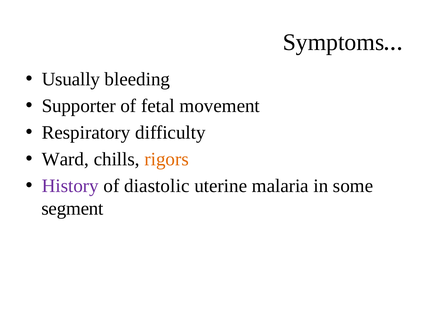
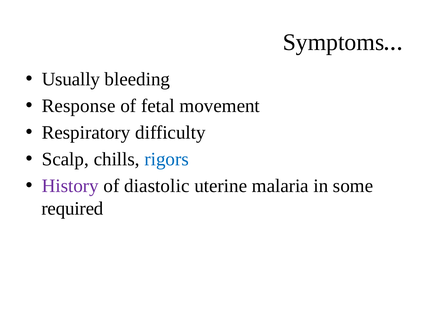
Supporter: Supporter -> Response (79, 106)
Ward: Ward -> Scalp (65, 159)
rigors colour: orange -> blue (167, 159)
segment: segment -> required (72, 209)
